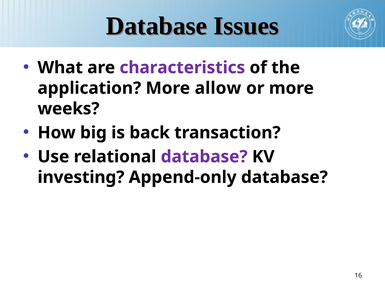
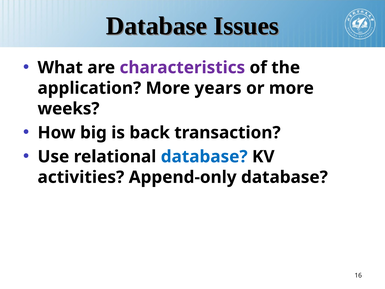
allow: allow -> years (218, 88)
database colour: purple -> blue (204, 157)
investing: investing -> activities (81, 177)
